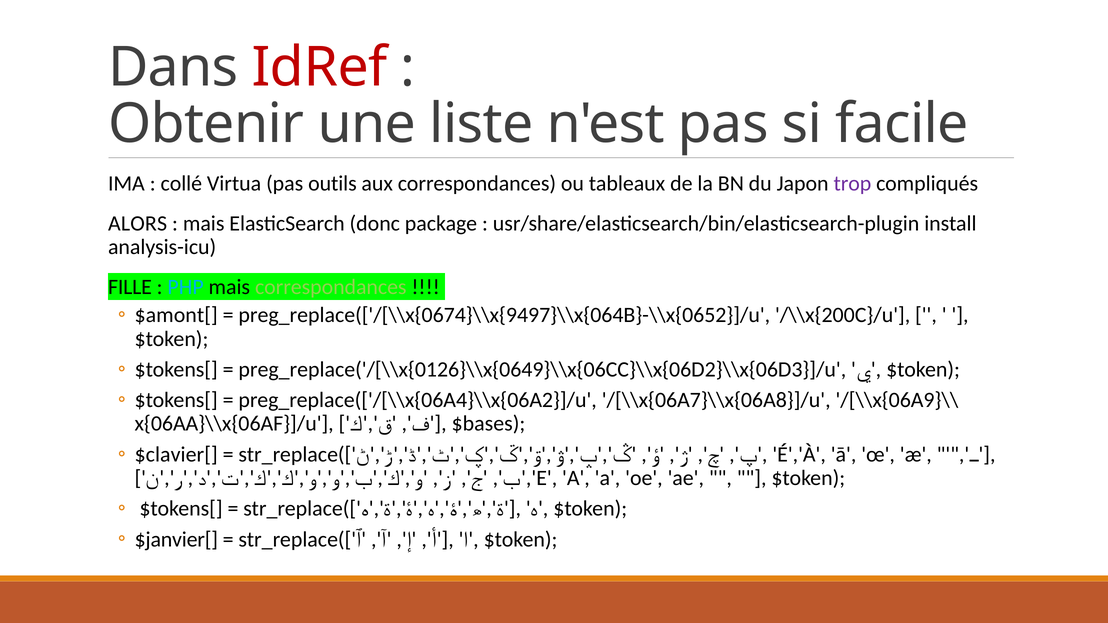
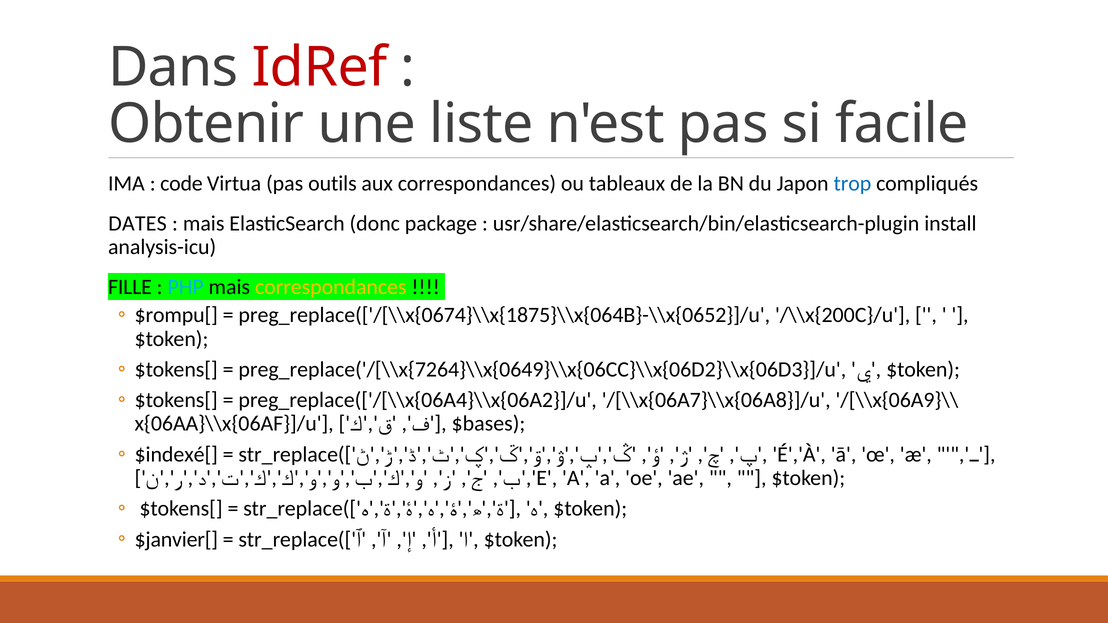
collé: collé -> code (181, 184)
trop colour: purple -> blue (852, 184)
ALORS: ALORS -> DATES (138, 223)
correspondances colour: light green -> yellow (331, 287)
$amont[: $amont[ -> $rompu[ (176, 315)
preg_replace(['/[\\x{0674}\\x{9497}\\x{064B}-\\x{0652}]/u: preg_replace(['/[\\x{0674}\\x{9497}\\x{064B}-\\x{0652}]/u -> preg_replace(['/[\\x{0674}\\x{1875}\\x{064B}-\\x{0652}]/u (504, 315)
preg_replace('/[\\x{0126}\\x{0649}\\x{06CC}\\x{06D2}\\x{06D3}]/u: preg_replace('/[\\x{0126}\\x{0649}\\x{06CC}\\x{06D2}\\x{06D3}]/u -> preg_replace('/[\\x{7264}\\x{0649}\\x{06CC}\\x{06D2}\\x{06D3}]/u (542, 370)
$clavier[: $clavier[ -> $indexé[ (176, 455)
